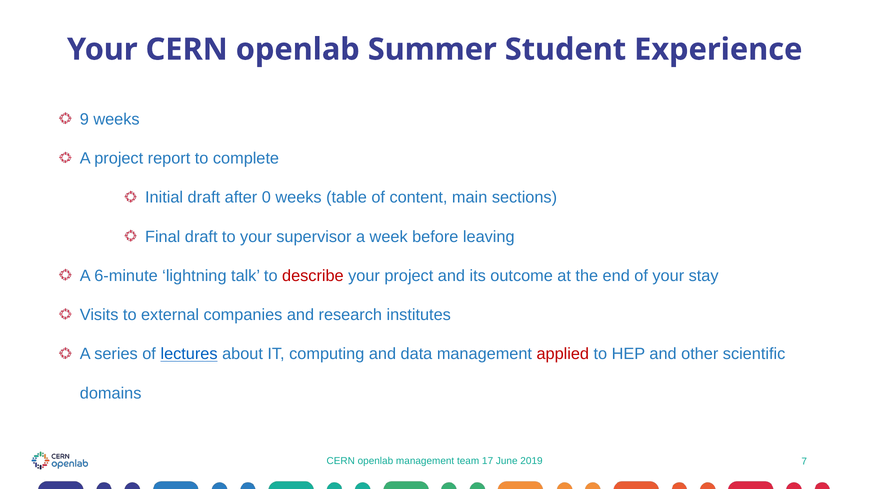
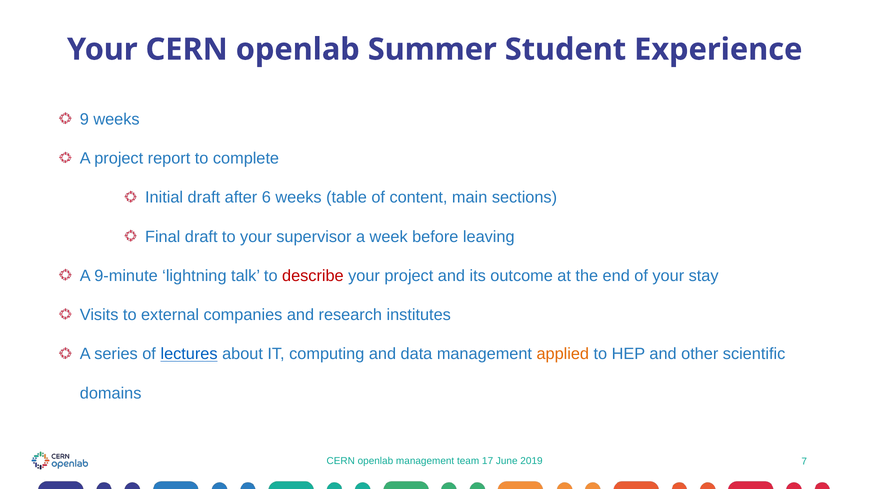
0: 0 -> 6 (266, 198)
6-minute: 6-minute -> 9-minute (126, 276)
applied colour: red -> orange (563, 354)
